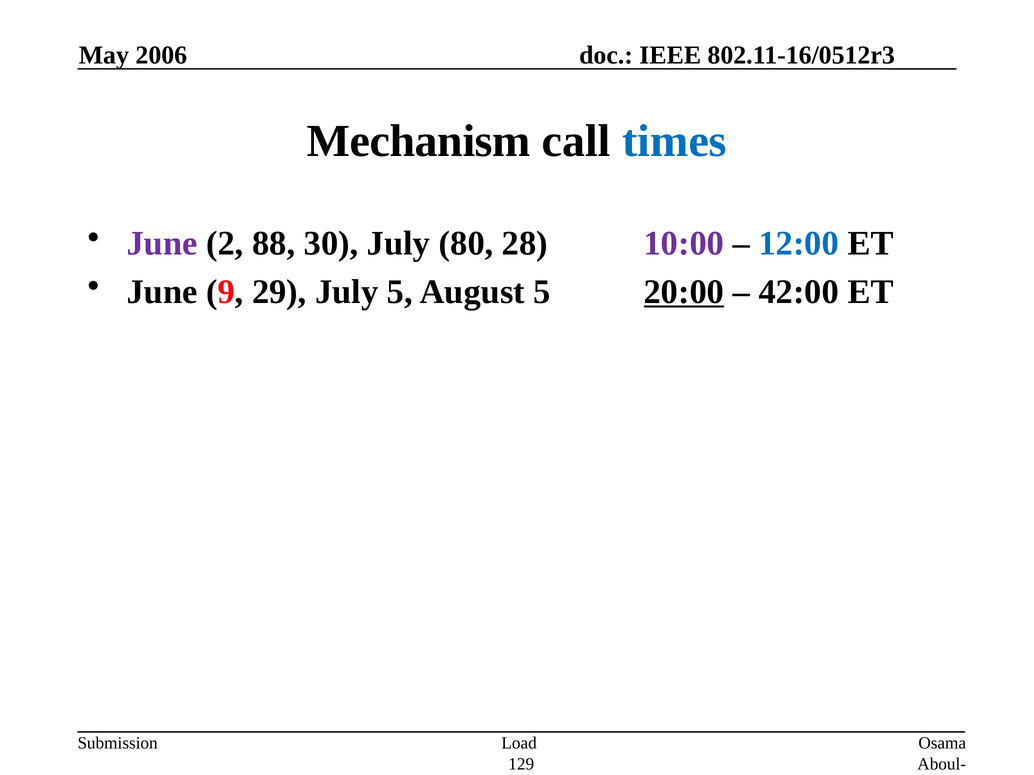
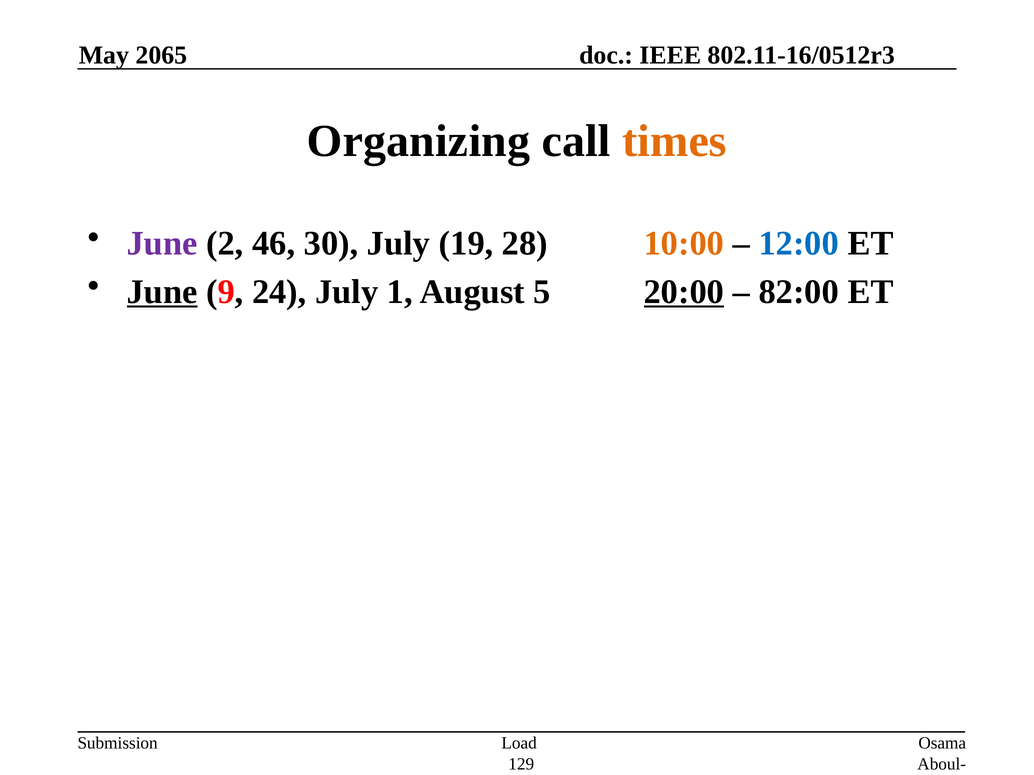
2006: 2006 -> 2065 (161, 55)
Mechanism: Mechanism -> Organizing (418, 141)
times colour: blue -> orange (674, 141)
88: 88 -> 46 (274, 244)
80: 80 -> 19 (466, 244)
10:00 colour: purple -> orange (684, 244)
June underline: none -> present (162, 292)
29: 29 -> 24 (279, 292)
July 5: 5 -> 1 (400, 292)
42:00: 42:00 -> 82:00 (799, 292)
